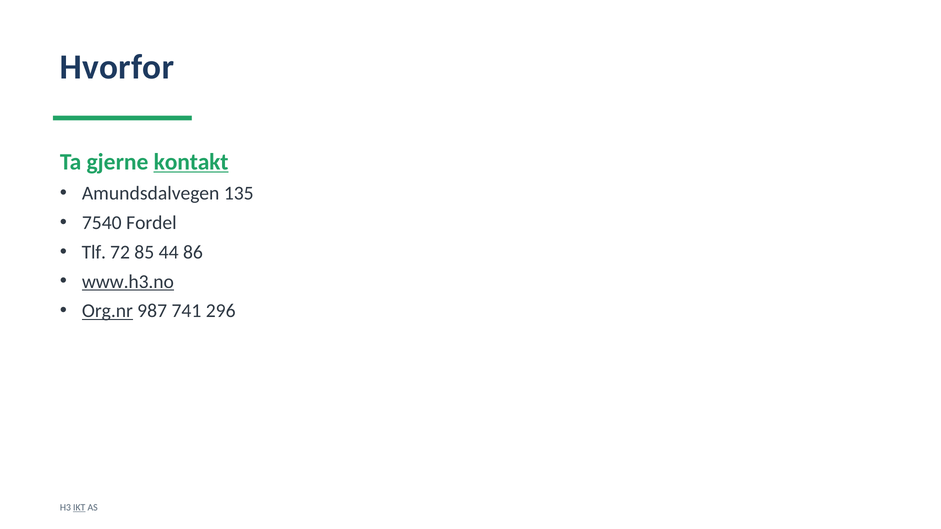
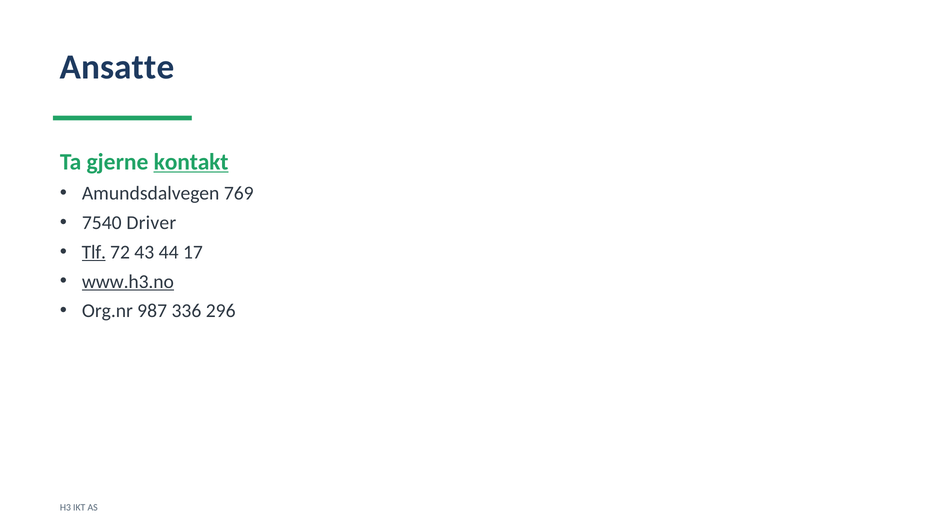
Hvorfor: Hvorfor -> Ansatte (117, 67)
135: 135 -> 769 (239, 193)
Fordel: Fordel -> Driver (151, 223)
Tlf underline: none -> present (94, 252)
85: 85 -> 43 (144, 252)
86: 86 -> 17 (193, 252)
Org.nr underline: present -> none (107, 311)
741: 741 -> 336 (186, 311)
IKT underline: present -> none (79, 508)
